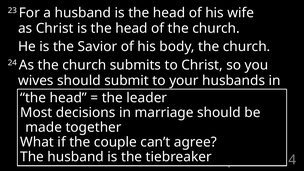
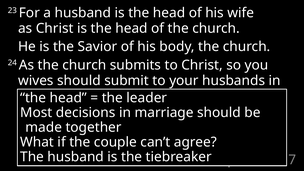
4: 4 -> 7 (292, 160)
